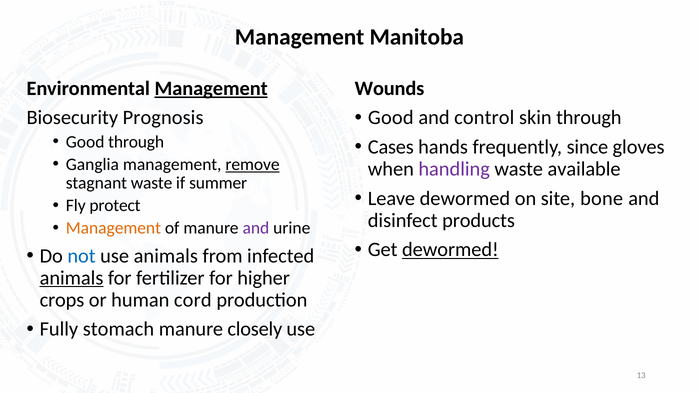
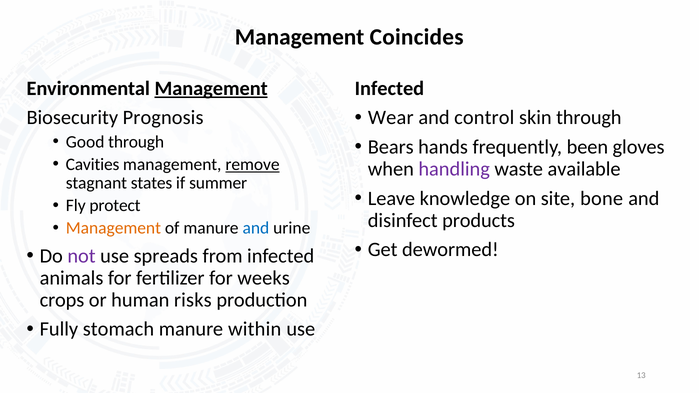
Manitoba: Manitoba -> Coincides (417, 37)
Wounds: Wounds -> Infected (389, 88)
Good: Good -> Wear (391, 118)
Cases: Cases -> Bears (391, 147)
since: since -> been (587, 147)
Ganglia: Ganglia -> Cavities (92, 164)
stagnant waste: waste -> states (152, 183)
Leave dewormed: dewormed -> knowledge (465, 198)
and colour: purple -> blue (256, 228)
dewormed underline: present -> none (450, 250)
not colour: blue -> purple (82, 256)
use animals: animals -> spreads (166, 256)
animals underline: present -> none (71, 278)
higher: higher -> weeks (264, 278)
cord: cord -> risks (193, 300)
closely: closely -> within (255, 329)
